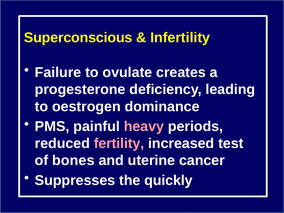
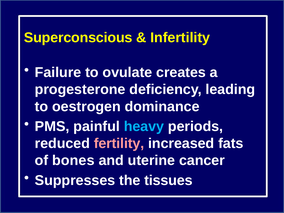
heavy colour: pink -> light blue (144, 126)
test: test -> fats (231, 143)
quickly: quickly -> tissues (168, 180)
